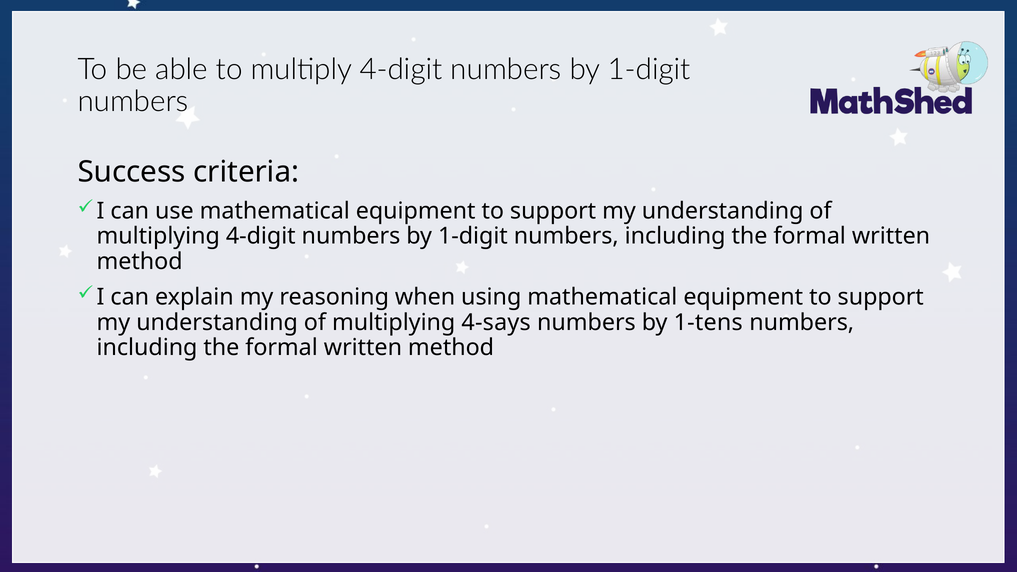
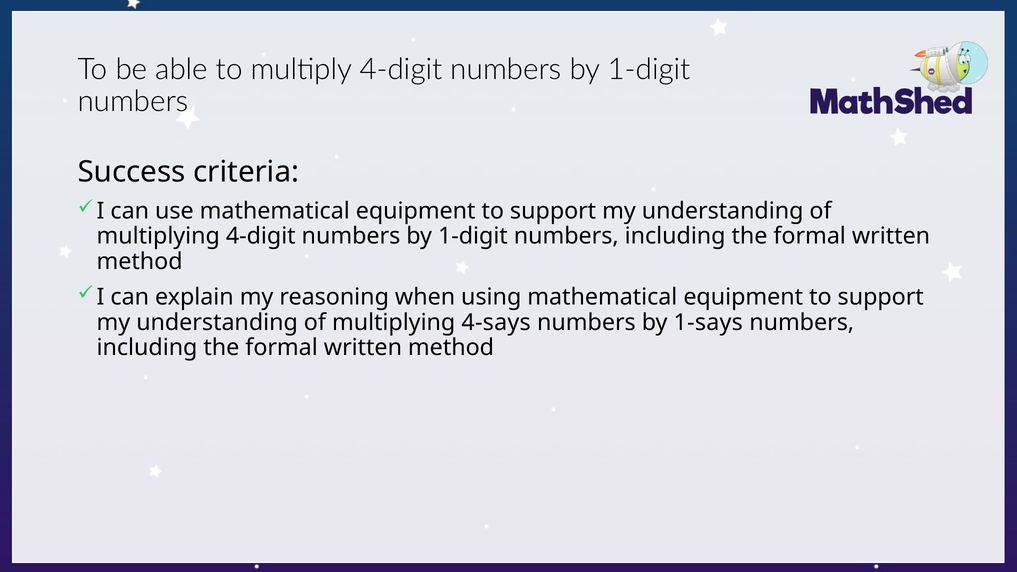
1-tens: 1-tens -> 1-says (708, 322)
